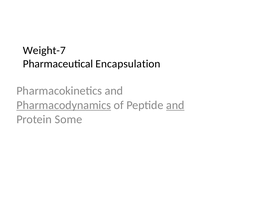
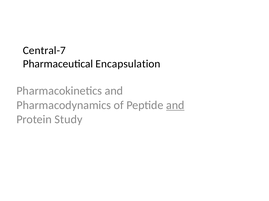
Weight-7: Weight-7 -> Central-7 (44, 51)
Pharmacodynamics underline: present -> none (64, 106)
Some: Some -> Study (68, 120)
